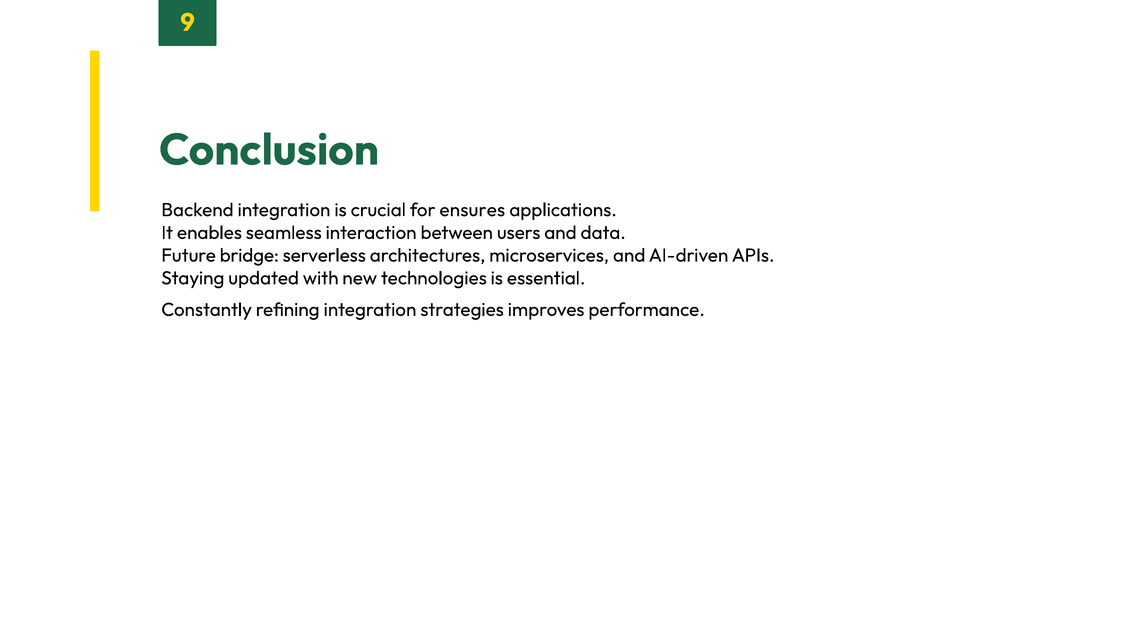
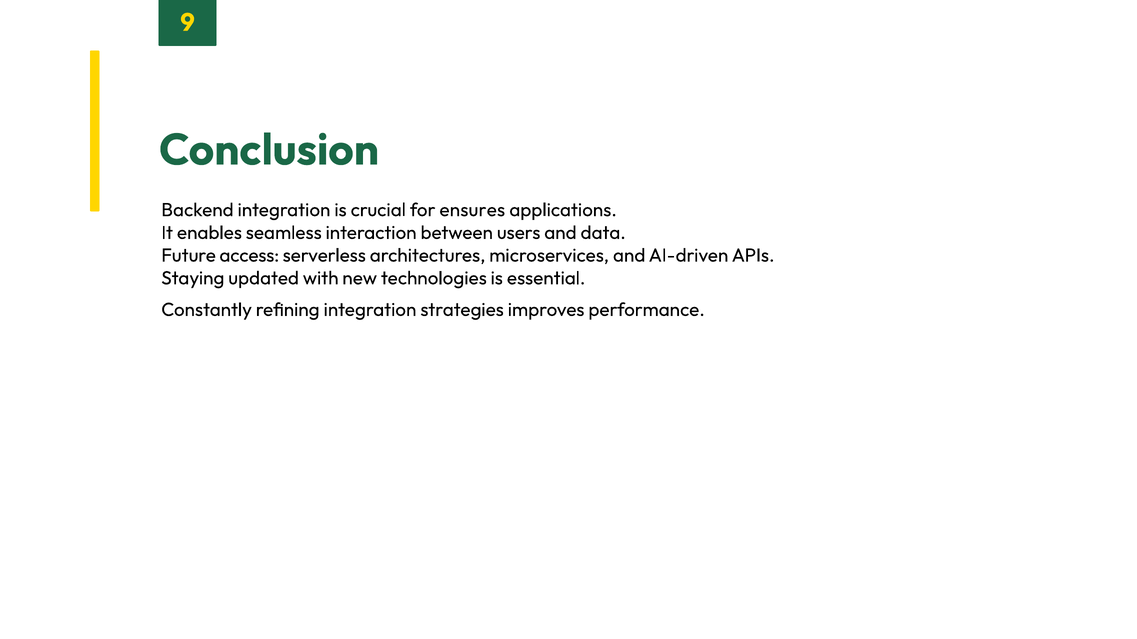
bridge: bridge -> access (249, 256)
